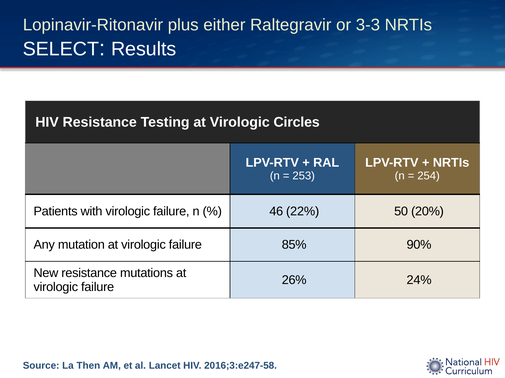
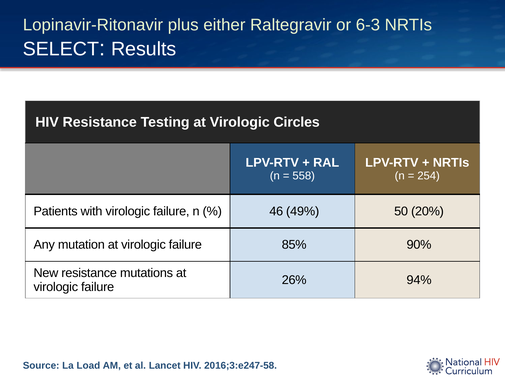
3-3: 3-3 -> 6-3 (368, 25)
253: 253 -> 558 (304, 176)
22%: 22% -> 49% (303, 212)
24%: 24% -> 94% (419, 281)
Then: Then -> Load (88, 366)
